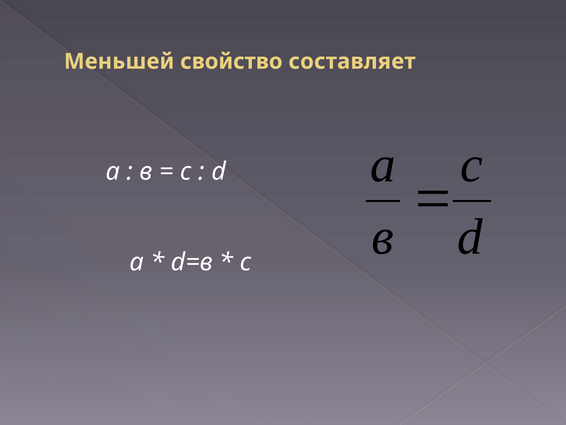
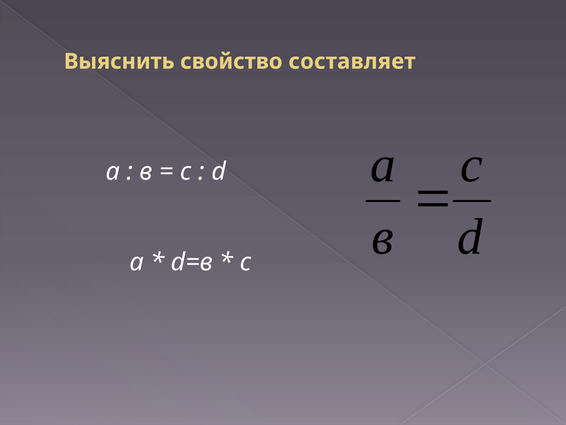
Меньшей: Меньшей -> Выяснить (119, 61)
